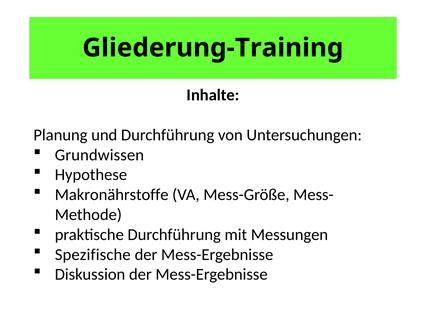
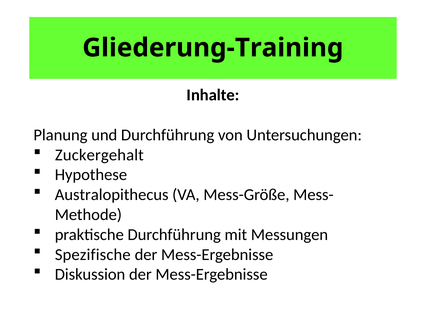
Grundwissen: Grundwissen -> Zuckergehalt (99, 155)
Makronährstoffe: Makronährstoffe -> Australopithecus (112, 194)
